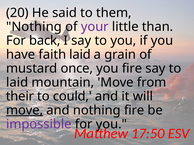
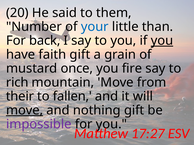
Nothing: Nothing -> Number (34, 27)
your colour: purple -> blue (95, 27)
you underline: none -> present (162, 41)
faith laid: laid -> gift (80, 55)
laid: laid -> rich (17, 83)
could: could -> fallen (72, 97)
nothing fire: fire -> gift (134, 111)
17:50: 17:50 -> 17:27 (148, 134)
